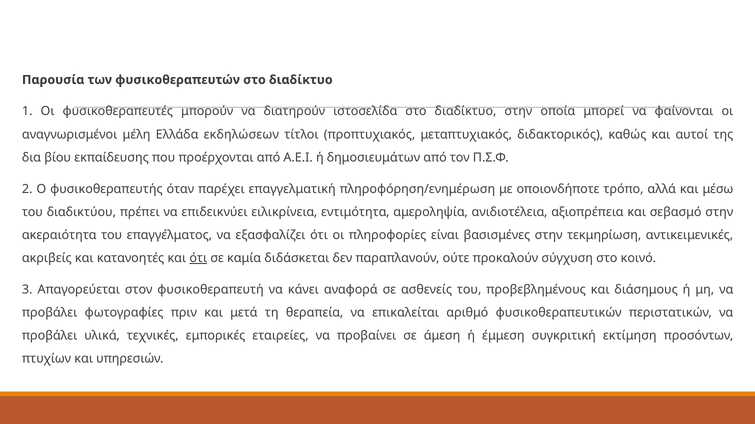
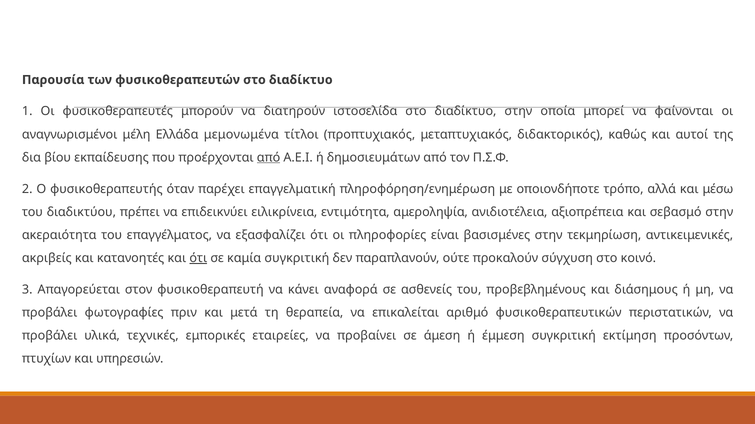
εκδηλώσεων: εκδηλώσεων -> μεμονωμένα (241, 135)
από underline: none -> present (269, 158)
καμία διδάσκεται: διδάσκεται -> συγκριτική (297, 258)
